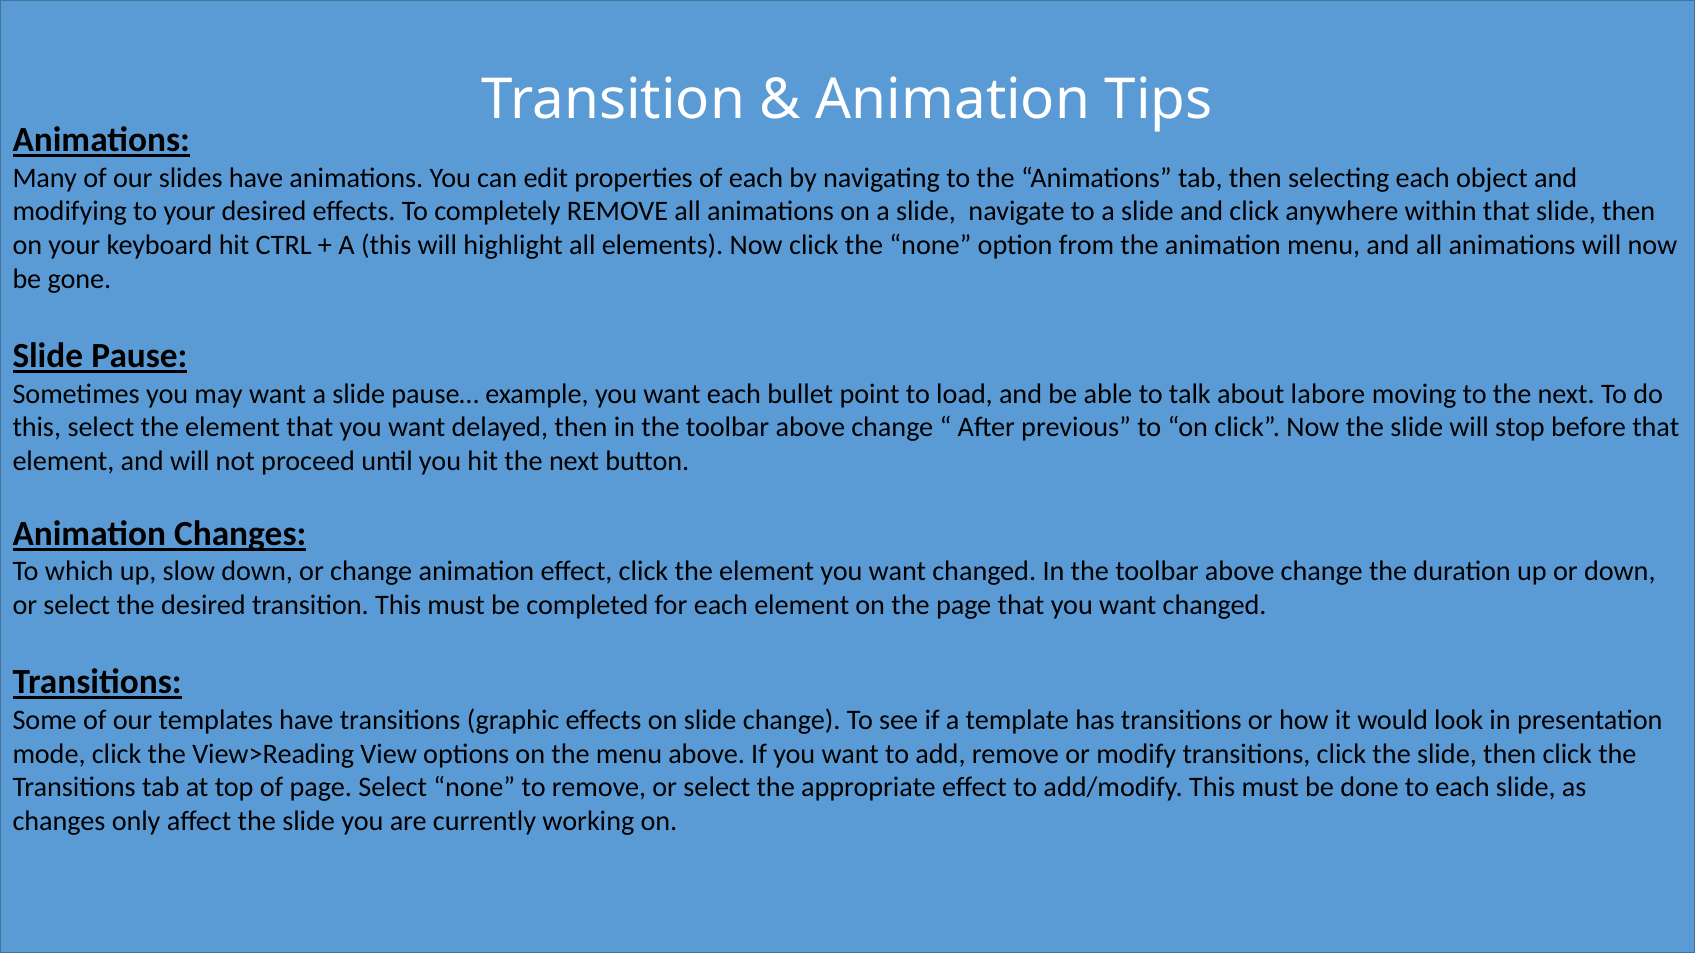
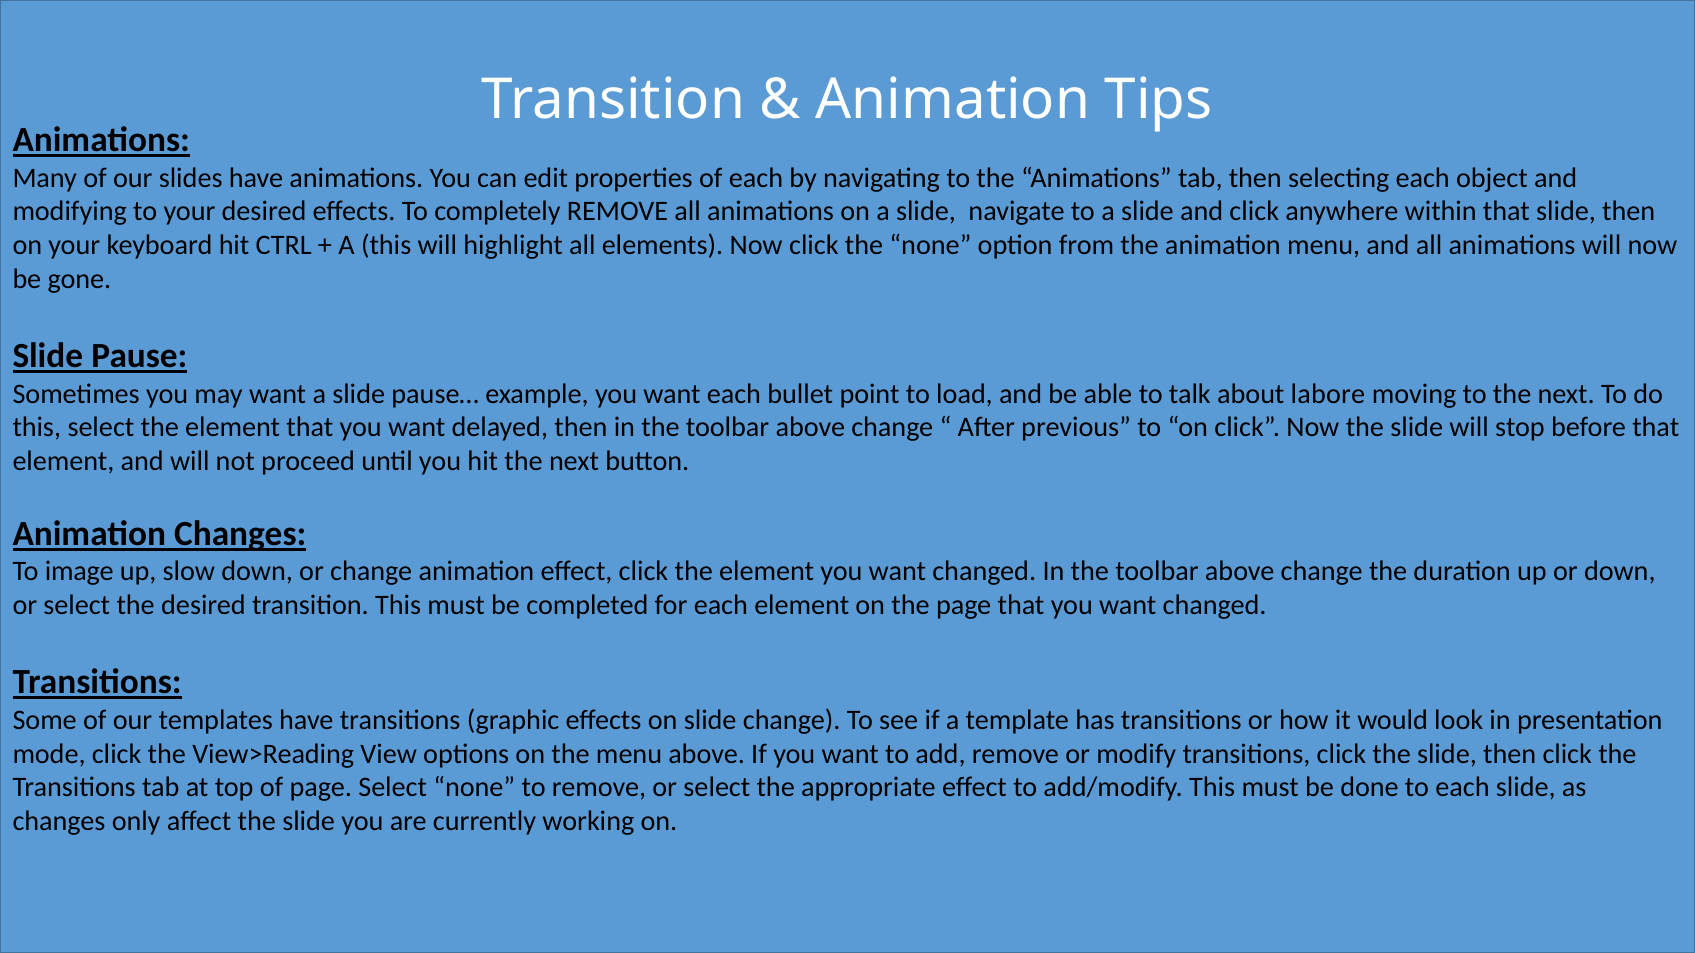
which: which -> image (79, 572)
